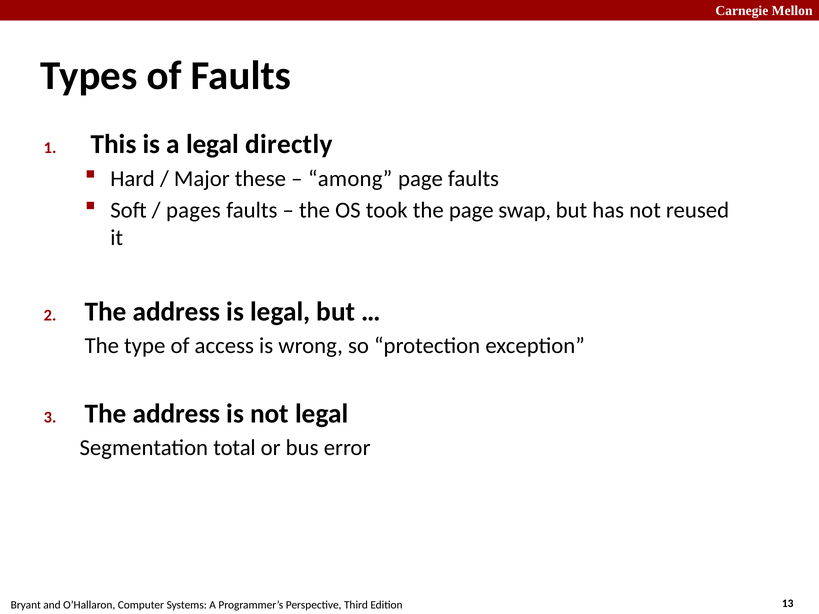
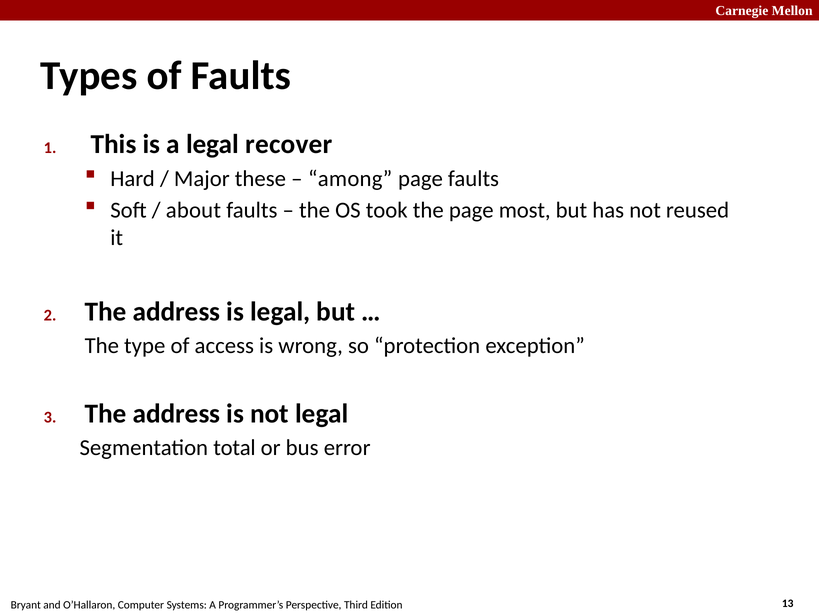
directly: directly -> recover (289, 144)
pages: pages -> about (193, 211)
swap: swap -> most (525, 211)
